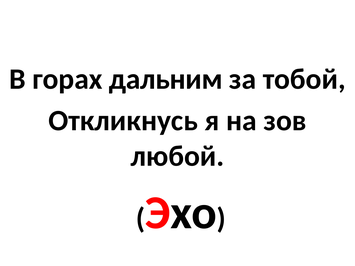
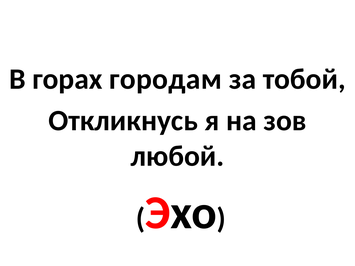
дальним: дальним -> городам (166, 79)
